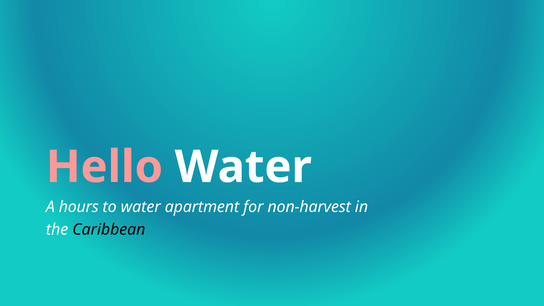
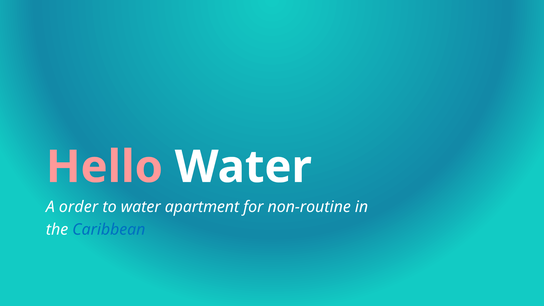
hours: hours -> order (79, 207)
non-harvest: non-harvest -> non-routine (309, 207)
Caribbean colour: black -> blue (109, 230)
